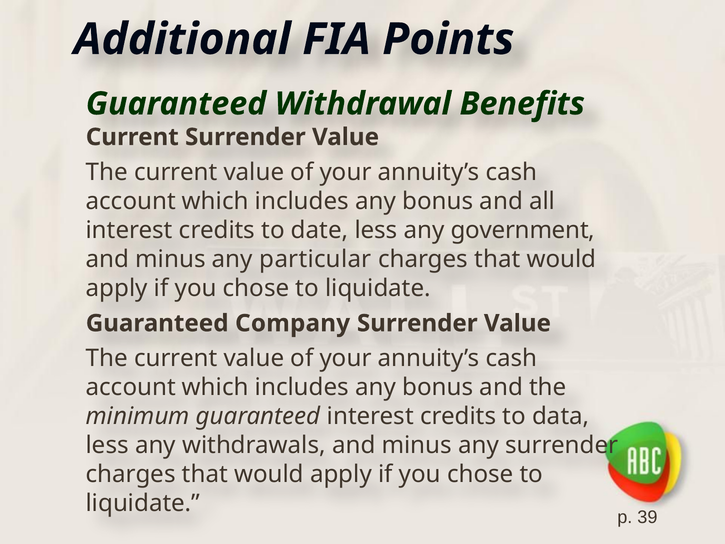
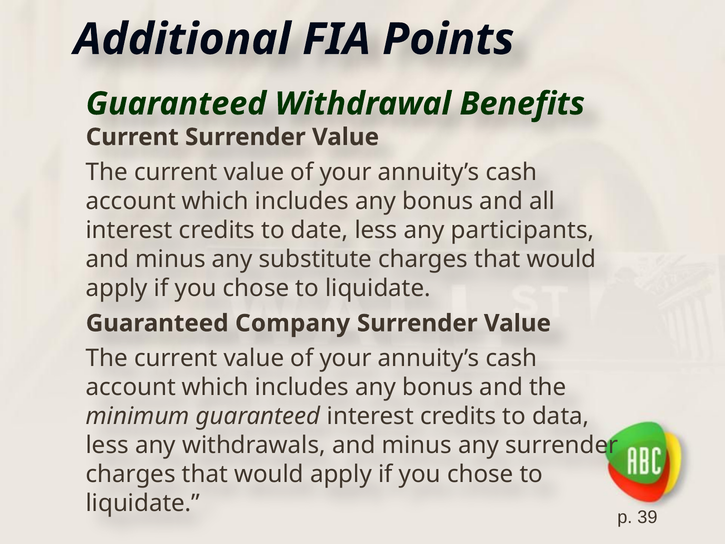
government: government -> participants (523, 230)
particular: particular -> substitute (316, 259)
